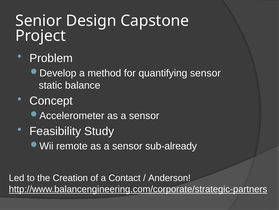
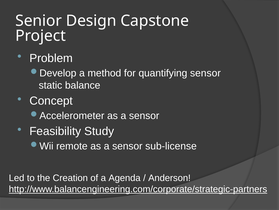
sub-already: sub-already -> sub-license (171, 146)
Contact: Contact -> Agenda (125, 177)
